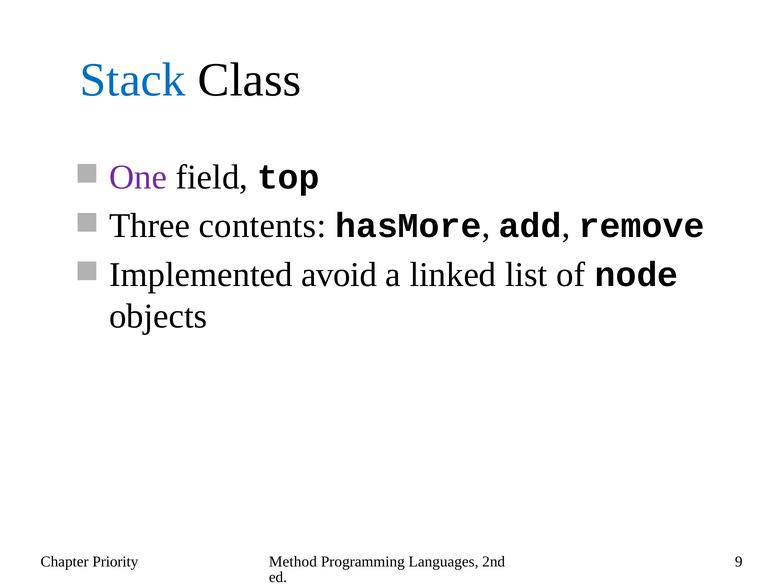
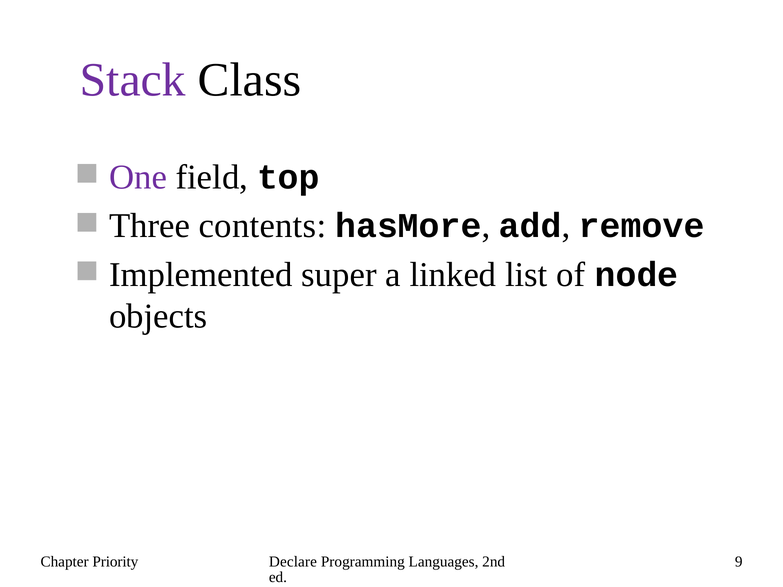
Stack colour: blue -> purple (133, 80)
avoid: avoid -> super (339, 275)
Method: Method -> Declare (293, 562)
